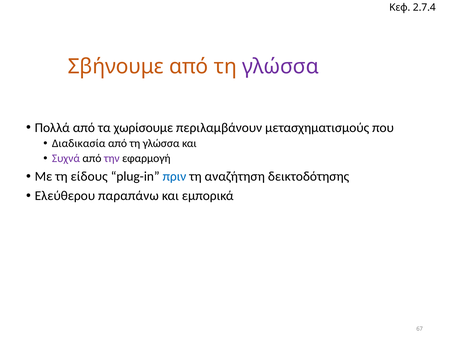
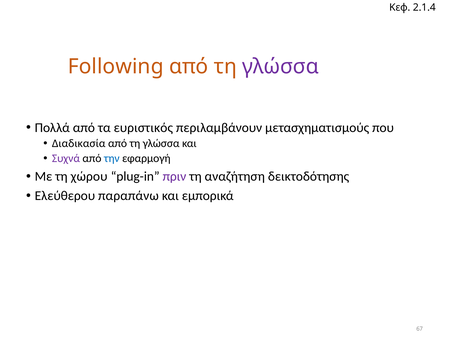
2.7.4: 2.7.4 -> 2.1.4 (424, 7)
Σβήνουμε: Σβήνουμε -> Following (116, 66)
χωρίσουμε: χωρίσουμε -> ευριστικός (143, 127)
την colour: purple -> blue (112, 158)
είδους: είδους -> χώρου (89, 176)
πριν colour: blue -> purple (174, 176)
